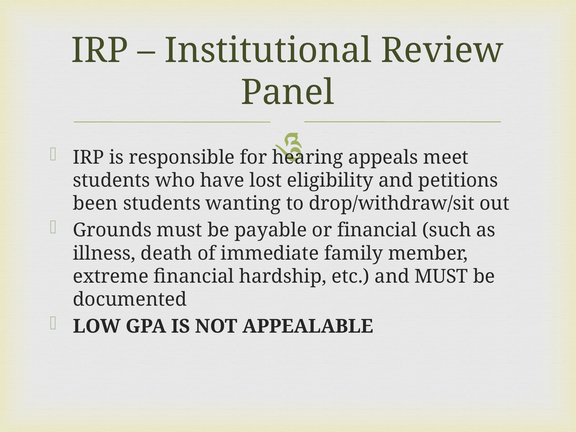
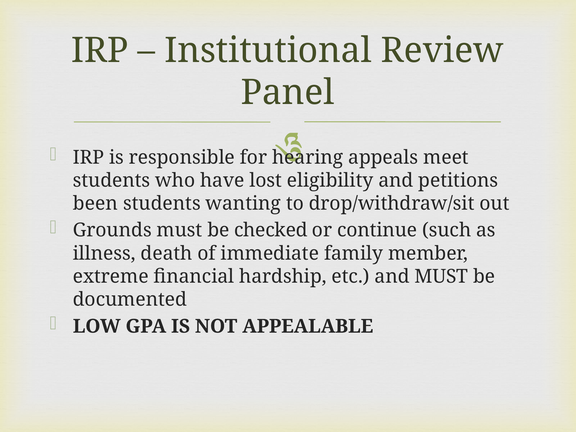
payable: payable -> checked (271, 230)
or financial: financial -> continue (377, 230)
